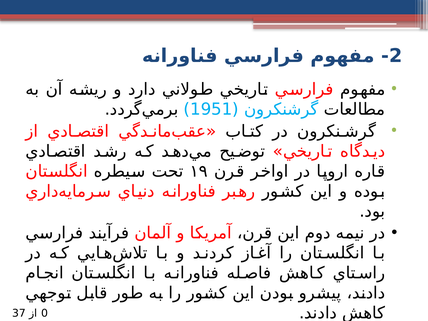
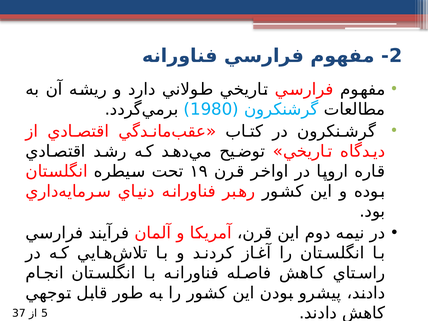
1951: 1951 -> 1980 (211, 109)
0: 0 -> 5 (45, 313)
